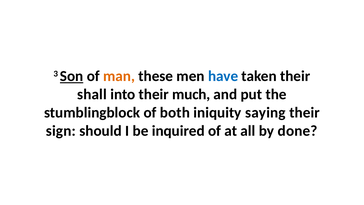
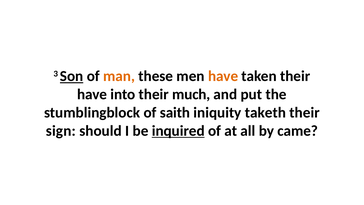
have colour: blue -> orange (223, 76)
shall: shall -> have (92, 94)
both: both -> saith (175, 113)
saying: saying -> taketh (265, 113)
inquired underline: none -> present (178, 131)
done: done -> came (298, 131)
